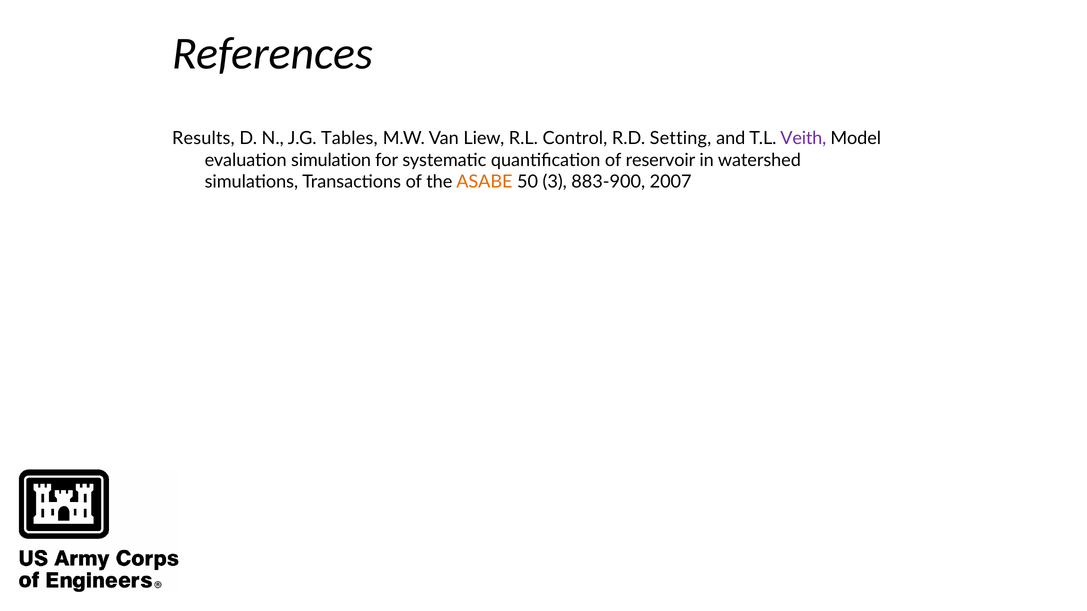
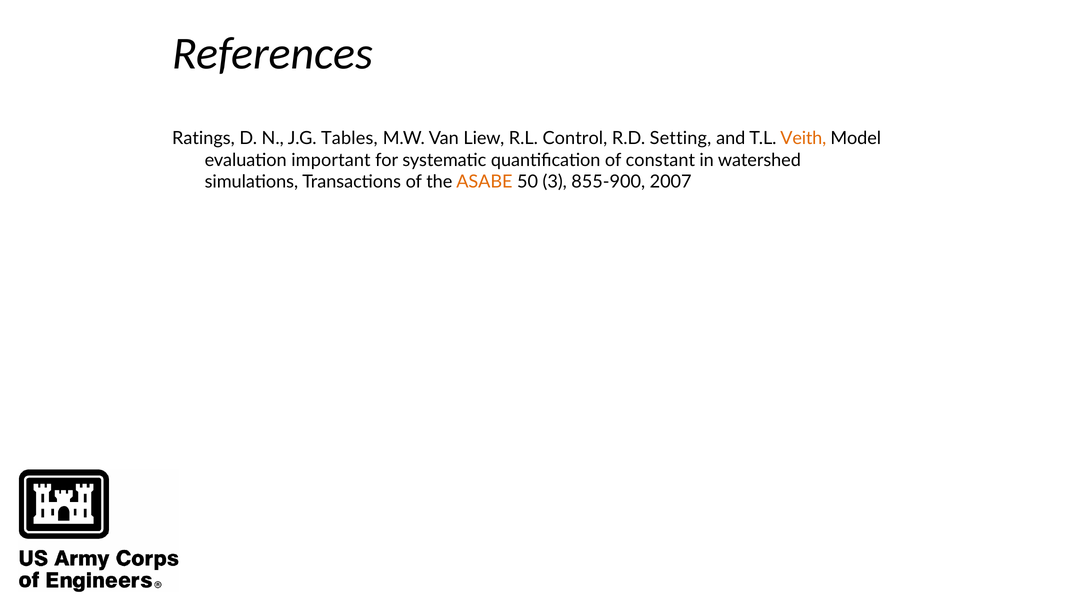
Results: Results -> Ratings (203, 138)
Veith colour: purple -> orange (803, 138)
simulation: simulation -> important (331, 160)
reservoir: reservoir -> constant (660, 160)
883-900: 883-900 -> 855-900 (608, 182)
